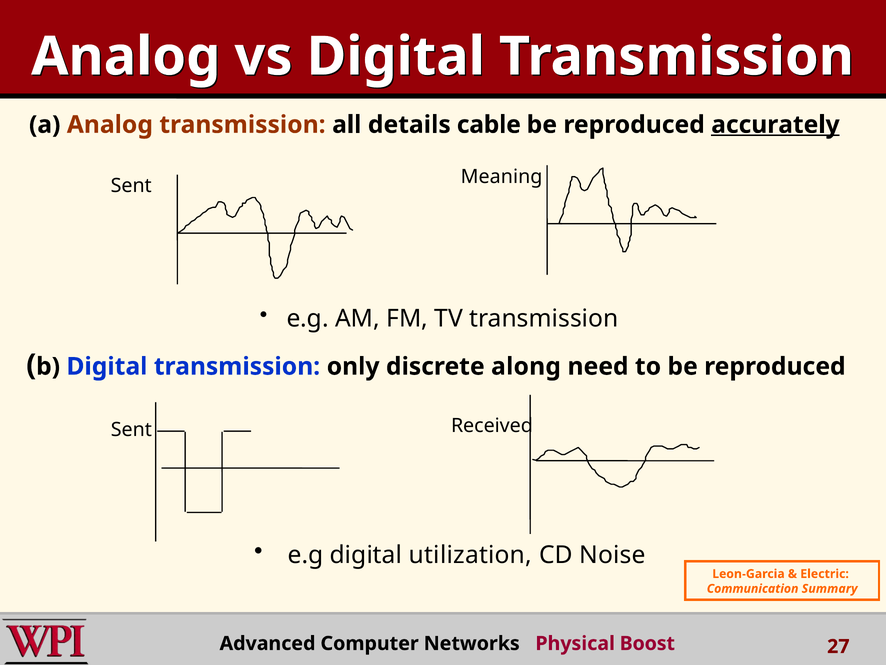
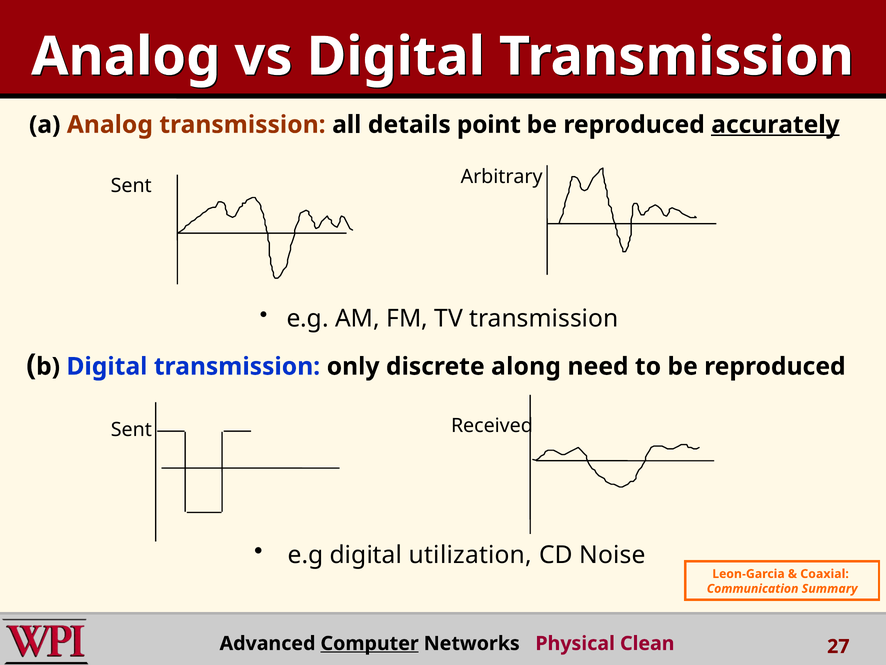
cable: cable -> point (489, 125)
Meaning: Meaning -> Arbitrary (502, 177)
Electric: Electric -> Coaxial (825, 573)
Computer underline: none -> present (370, 643)
Boost: Boost -> Clean (647, 643)
